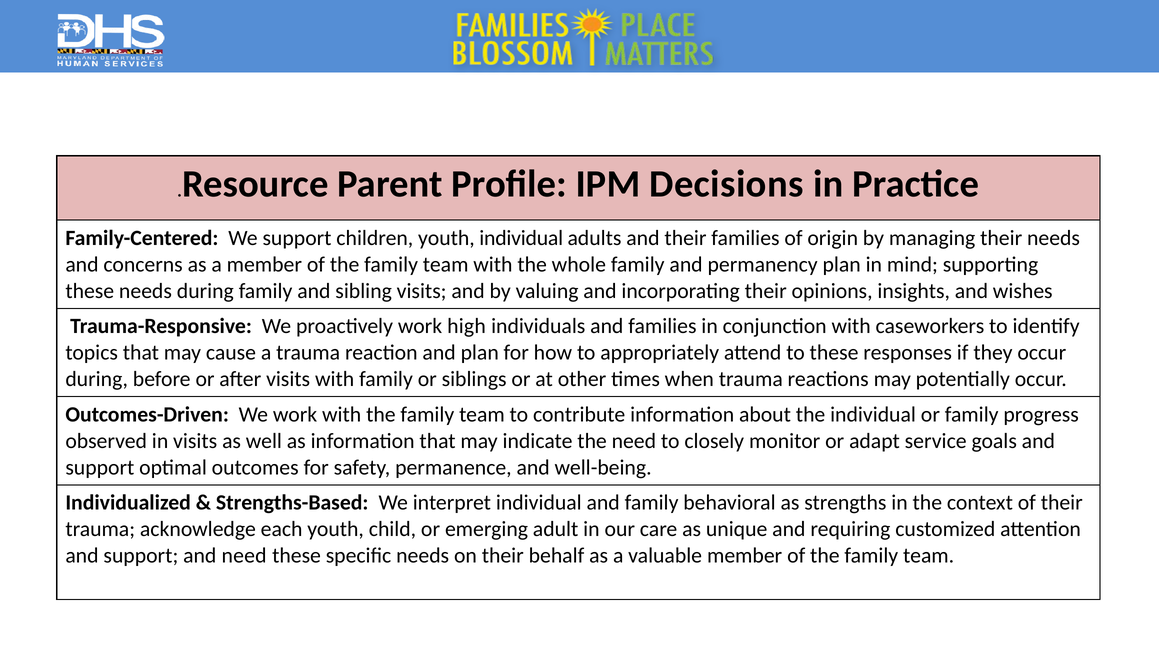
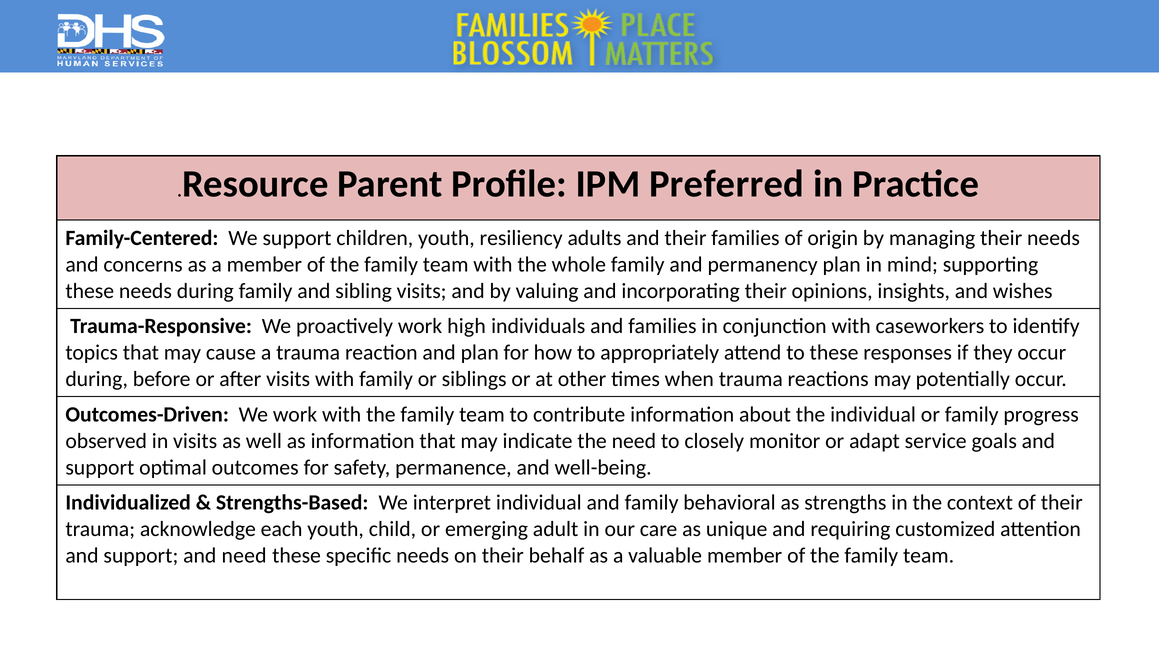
Decisions: Decisions -> Preferred (727, 184)
youth individual: individual -> resiliency (521, 238)
